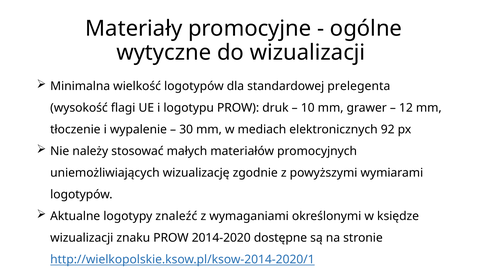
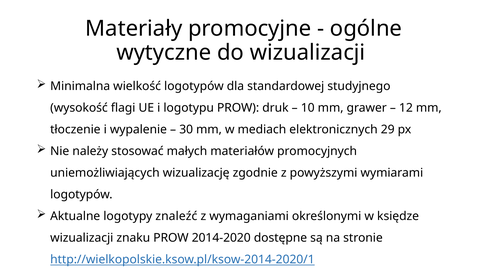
prelegenta: prelegenta -> studyjnego (359, 86)
92: 92 -> 29 (388, 129)
